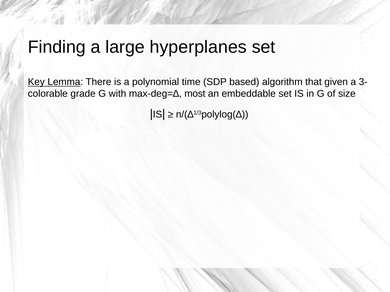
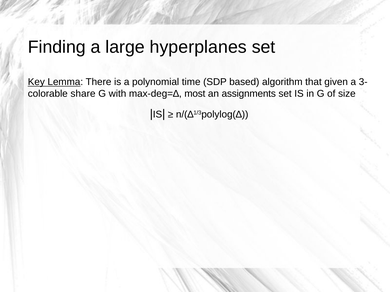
grade: grade -> share (83, 94)
embeddable: embeddable -> assignments (249, 94)
